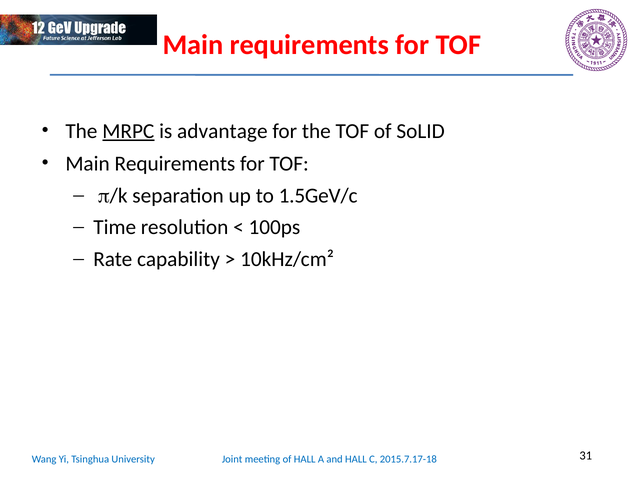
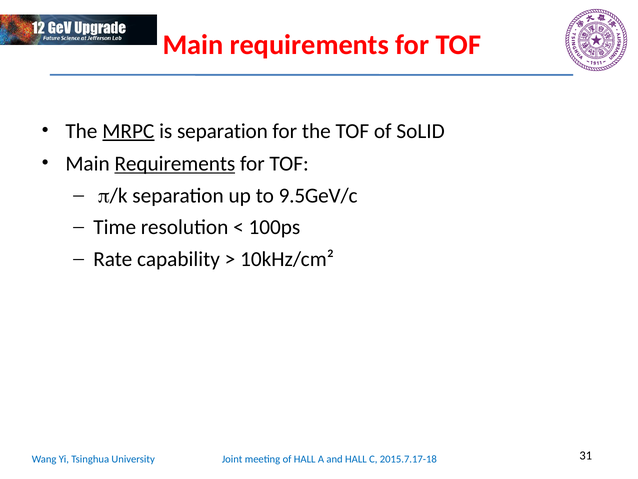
is advantage: advantage -> separation (222, 131)
Requirements underline: none -> present (175, 164)
1.5GeV/c: 1.5GeV/c -> 9.5GeV/c (318, 195)
